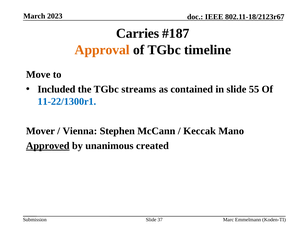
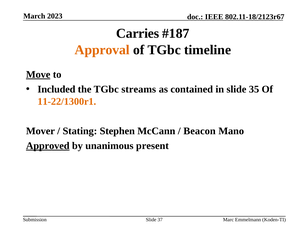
Move underline: none -> present (38, 75)
55: 55 -> 35 (254, 89)
11-22/1300r1 colour: blue -> orange (67, 102)
Vienna: Vienna -> Stating (80, 131)
Keccak: Keccak -> Beacon (200, 131)
created: created -> present (152, 146)
